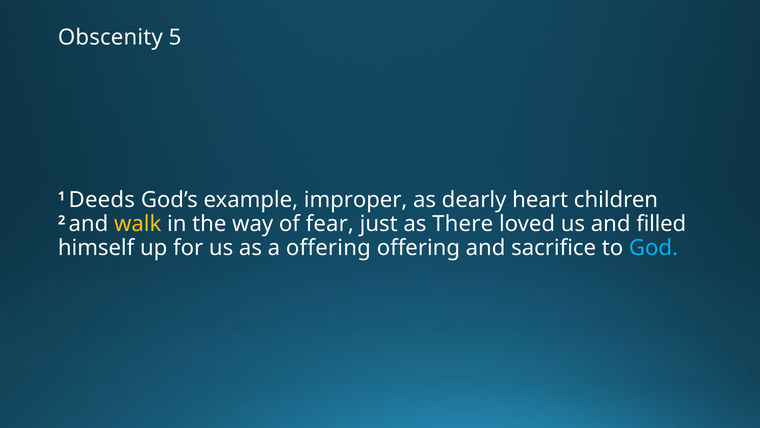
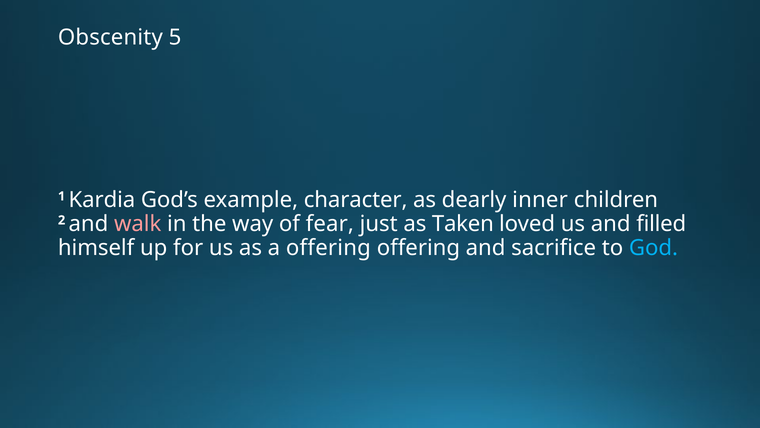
Deeds: Deeds -> Kardia (102, 200)
improper: improper -> character (356, 200)
heart: heart -> inner (540, 200)
walk colour: yellow -> pink (138, 224)
There: There -> Taken (463, 224)
